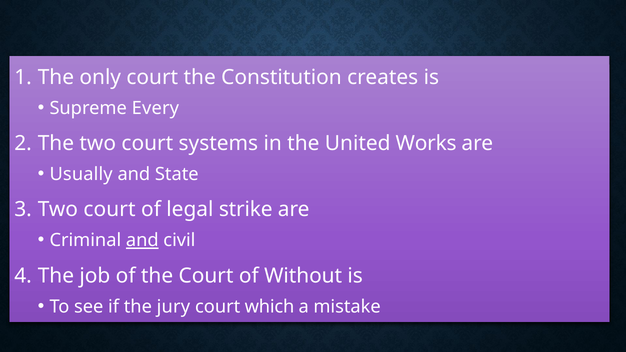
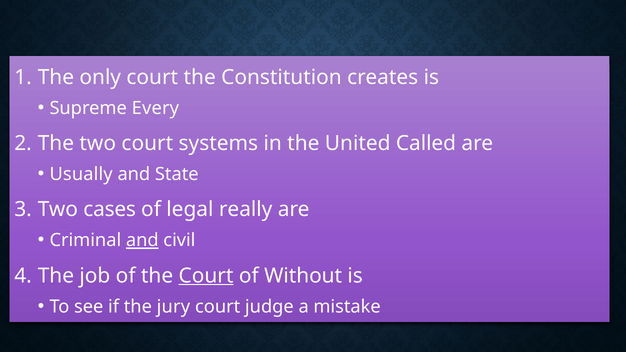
Works: Works -> Called (426, 143)
court: court -> cases (110, 210)
strike: strike -> really (246, 210)
Court underline: none -> present (206, 276)
which: which -> judge (269, 307)
